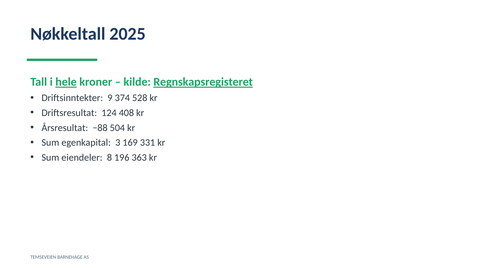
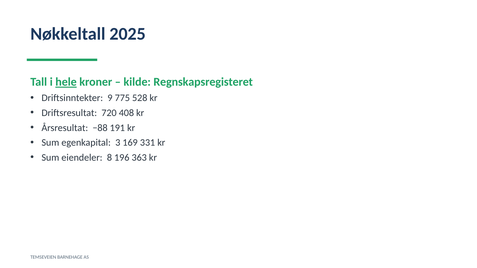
Regnskapsregisteret underline: present -> none (203, 82)
374: 374 -> 775 (122, 98)
124: 124 -> 720 (109, 113)
504: 504 -> 191 (117, 128)
